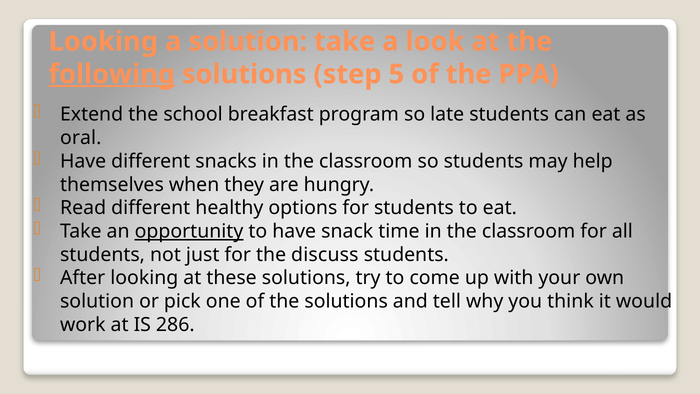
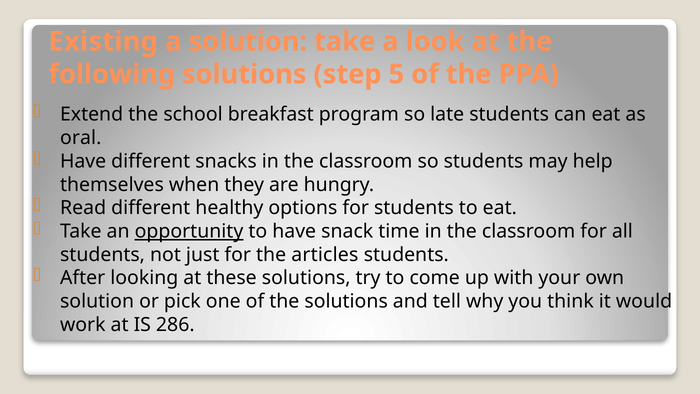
Looking: Looking -> Existing (103, 42)
following underline: present -> none (112, 74)
discuss: discuss -> articles (325, 255)
